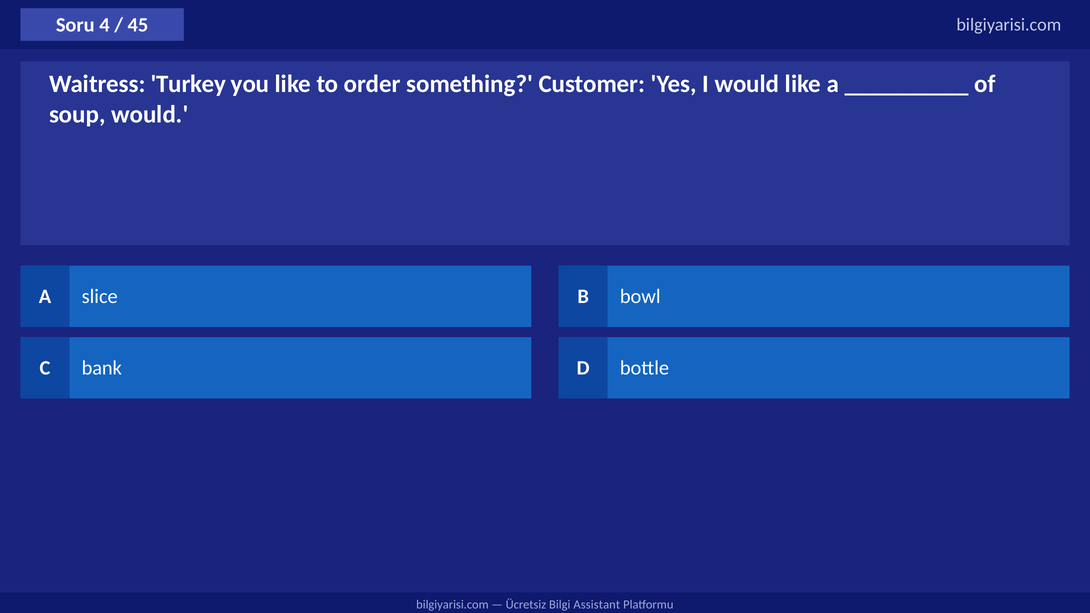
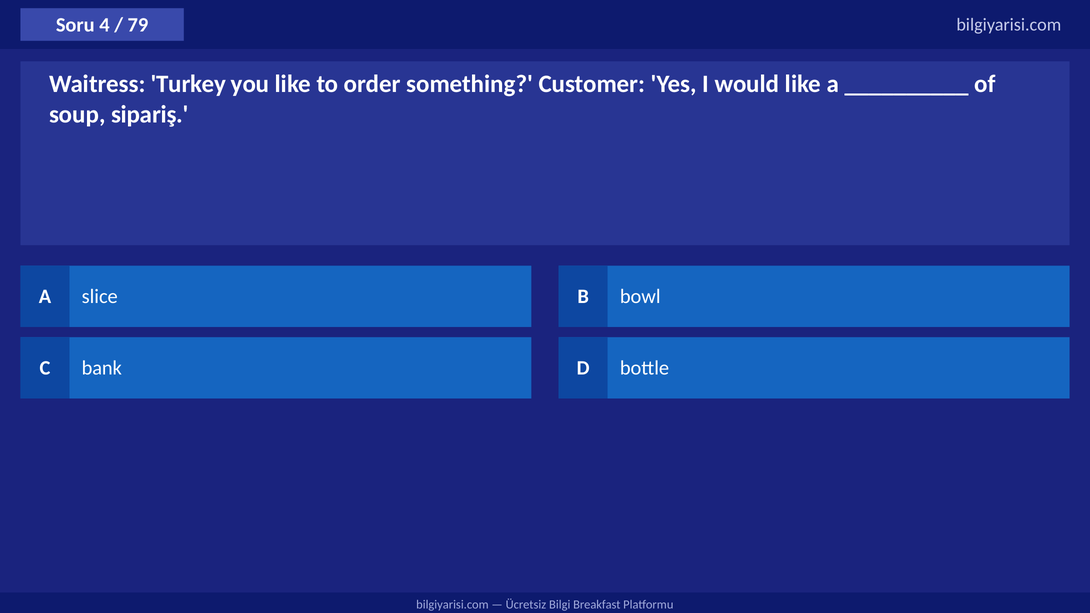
45: 45 -> 79 (138, 25)
soup would: would -> sipariş (150, 114)
Assistant: Assistant -> Breakfast (597, 605)
